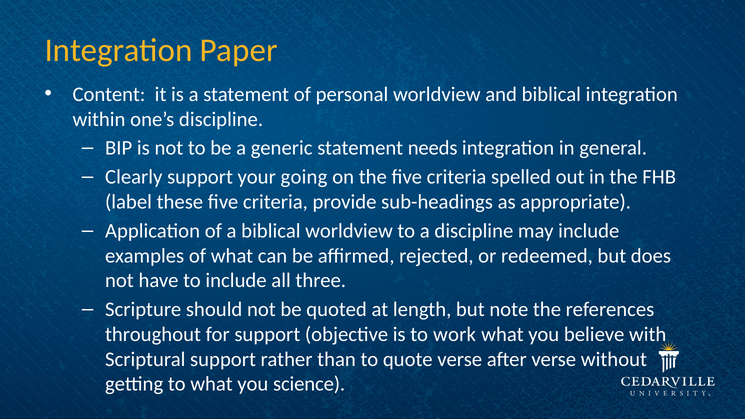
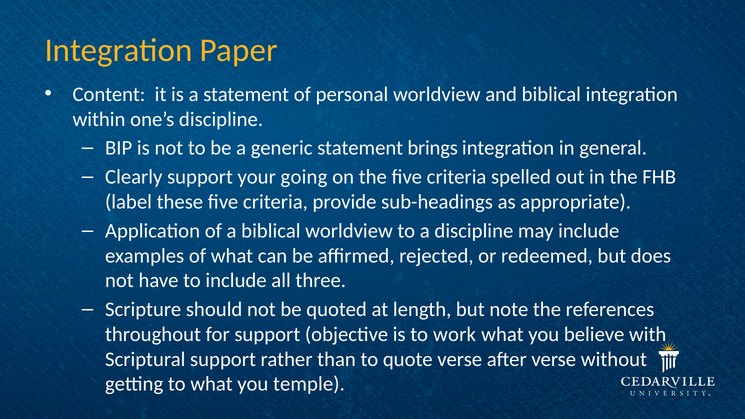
needs: needs -> brings (433, 148)
science: science -> temple (309, 384)
